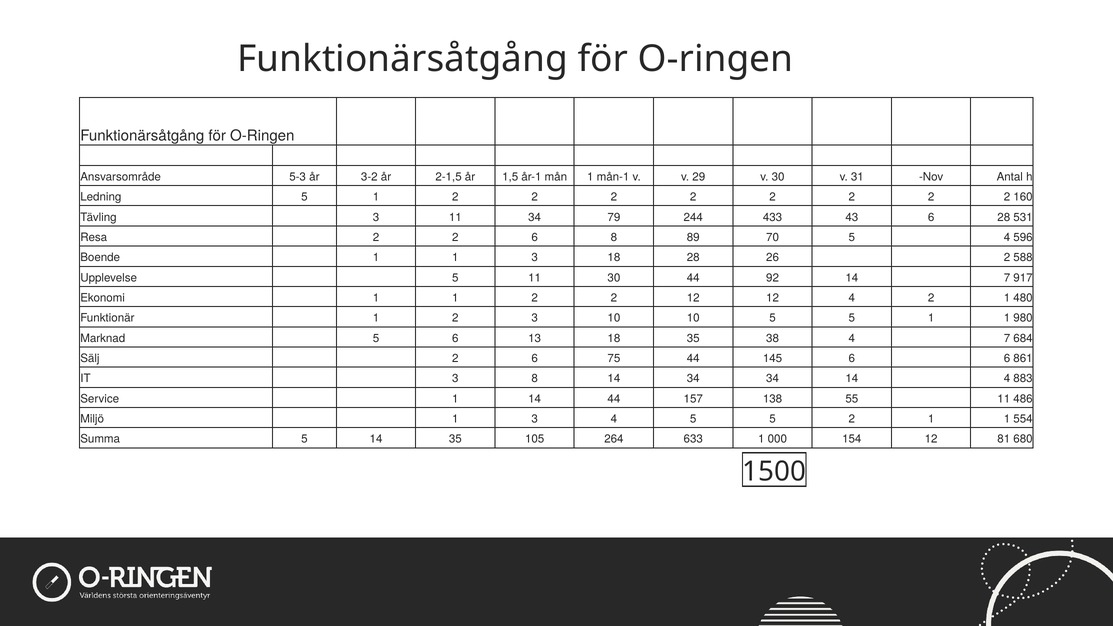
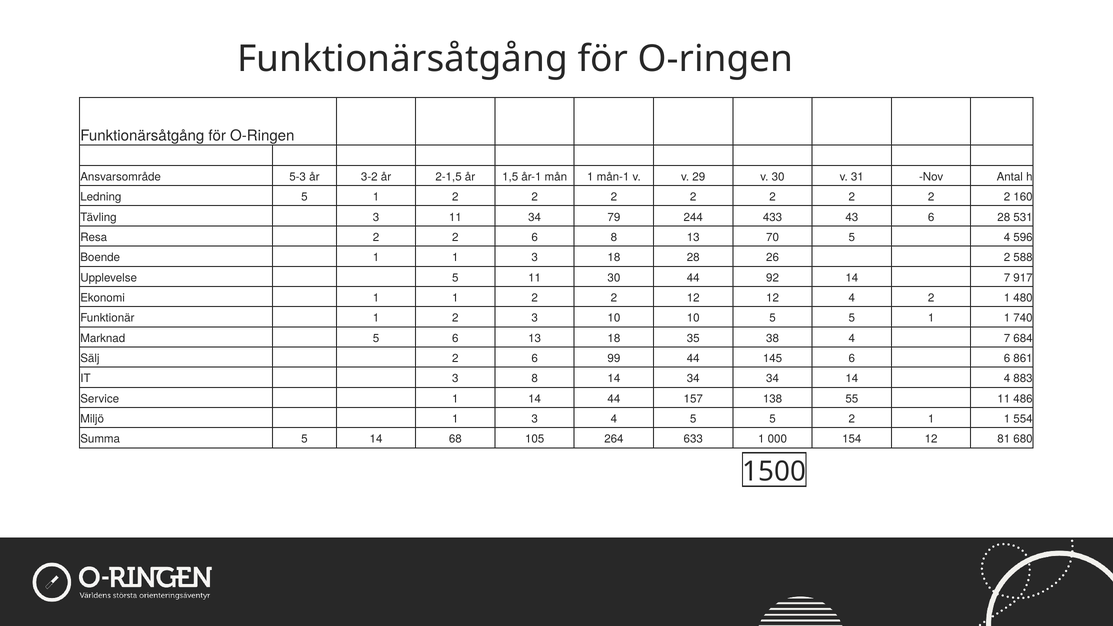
8 89: 89 -> 13 (693, 237)
980: 980 -> 740 (1023, 318)
75: 75 -> 99 (614, 358)
14 35: 35 -> 68 (455, 439)
